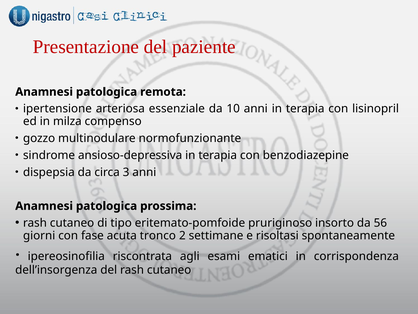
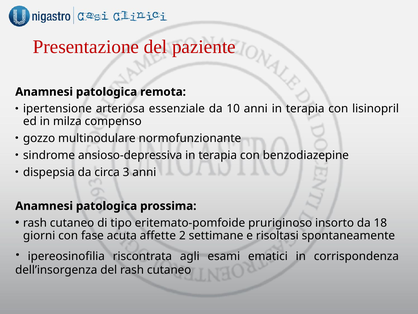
56: 56 -> 18 (380, 223)
tronco: tronco -> affette (158, 235)
